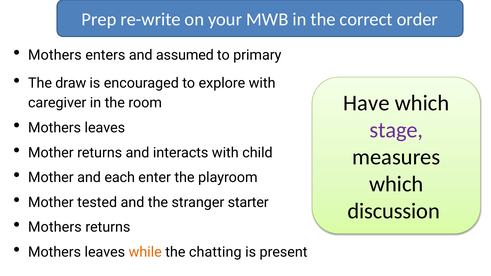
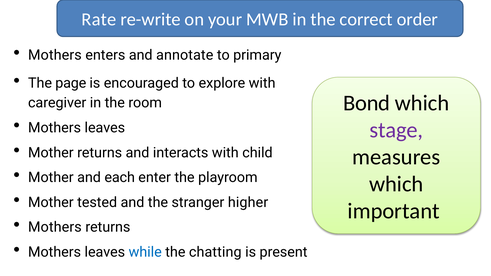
Prep: Prep -> Rate (99, 20)
assumed: assumed -> annotate (185, 55)
draw: draw -> page (71, 83)
Have: Have -> Bond (367, 103)
starter: starter -> higher (248, 203)
discussion: discussion -> important (394, 211)
while colour: orange -> blue (145, 252)
